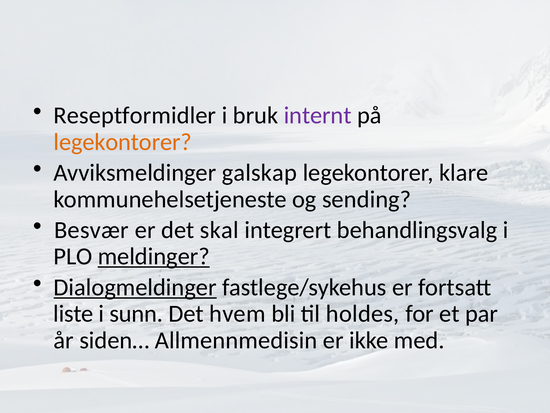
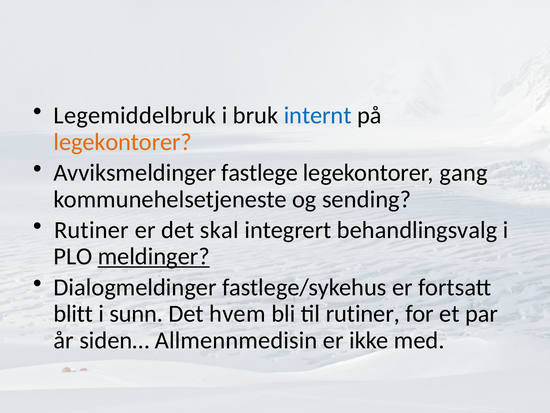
Reseptformidler: Reseptformidler -> Legemiddelbruk (135, 115)
internt colour: purple -> blue (318, 115)
galskap: galskap -> fastlege (260, 173)
klare: klare -> gang (464, 173)
Besvær: Besvær -> Rutiner (91, 230)
Dialogmeldinger underline: present -> none (135, 287)
liste: liste -> blitt (73, 313)
til holdes: holdes -> rutiner (363, 313)
